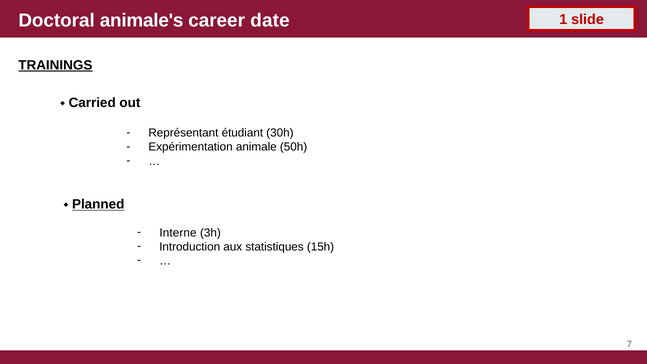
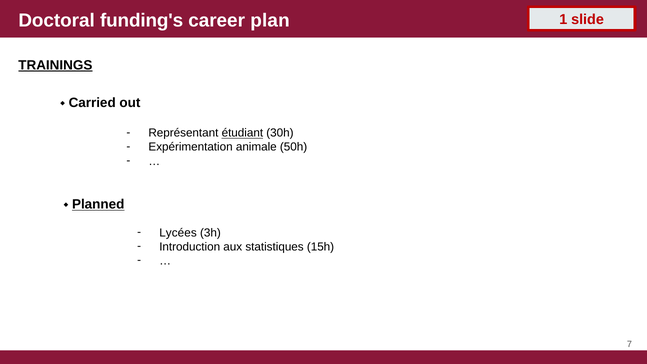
animale's: animale's -> funding's (142, 21)
date: date -> plan (270, 21)
étudiant underline: none -> present (242, 133)
Interne: Interne -> Lycées (178, 233)
